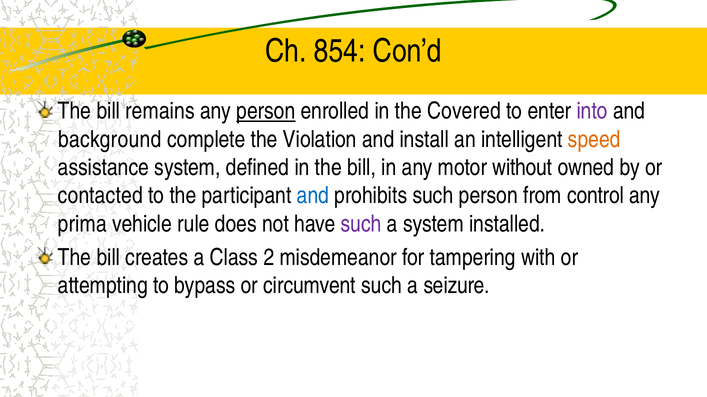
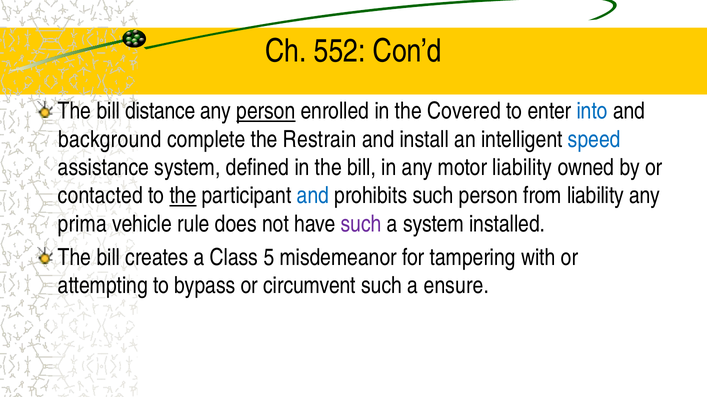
854: 854 -> 552 (340, 51)
remains: remains -> distance (160, 111)
into colour: purple -> blue (592, 111)
Violation: Violation -> Restrain (320, 139)
speed colour: orange -> blue (594, 139)
motor without: without -> liability (522, 168)
the underline: none -> present (183, 196)
from control: control -> liability (596, 196)
2: 2 -> 5 (269, 258)
seizure: seizure -> ensure (456, 286)
